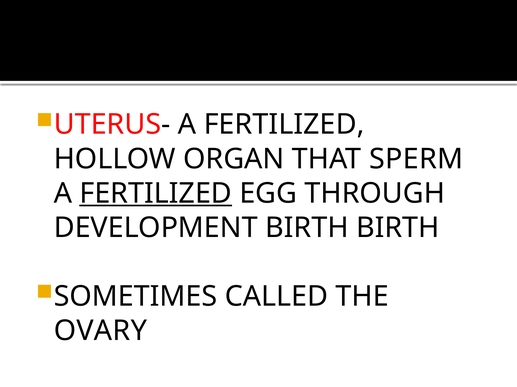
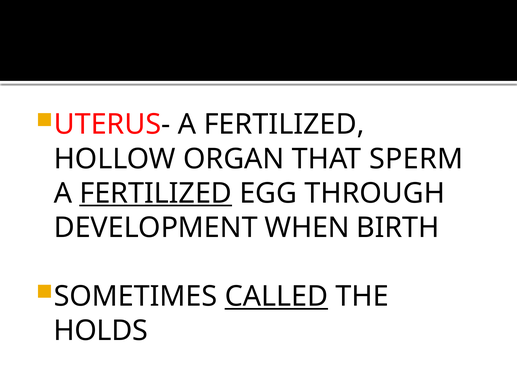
DEVELOPMENT BIRTH: BIRTH -> WHEN (307, 228)
CALLED underline: none -> present (276, 297)
OVARY: OVARY -> HOLDS (101, 331)
